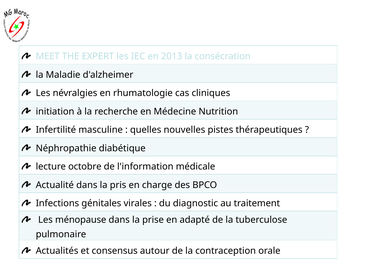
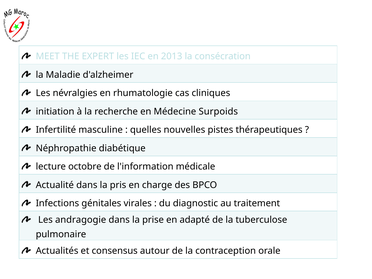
Nutrition: Nutrition -> Surpoids (218, 111)
ménopause: ménopause -> andragogie (81, 220)
